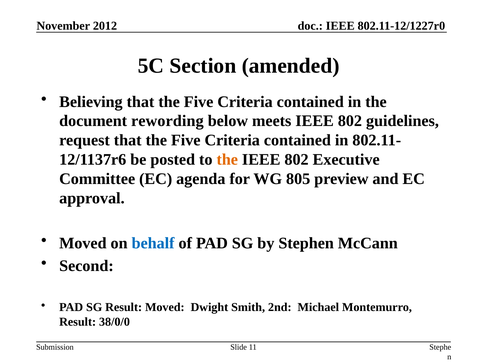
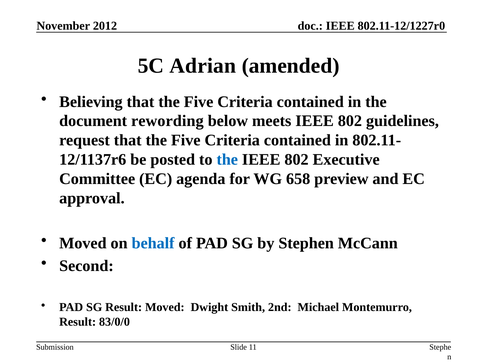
Section: Section -> Adrian (203, 66)
the colour: orange -> blue (227, 160)
805: 805 -> 658 (298, 179)
38/0/0: 38/0/0 -> 83/0/0 (114, 322)
